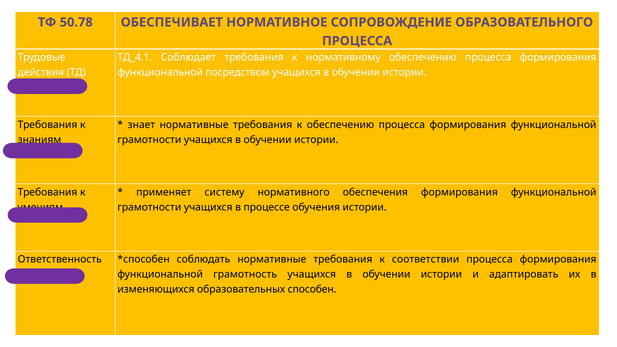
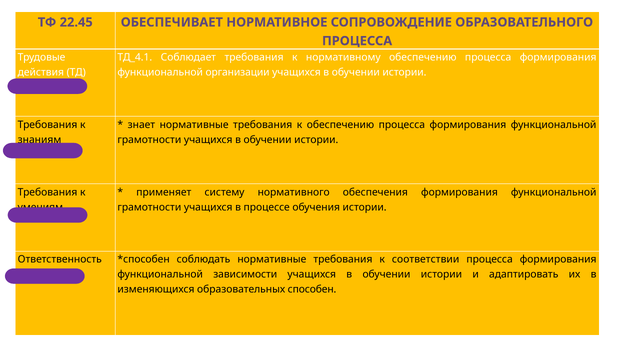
50.78: 50.78 -> 22.45 (76, 22)
посредством: посредством -> организации (238, 73)
грамотность: грамотность -> зависимости (245, 275)
